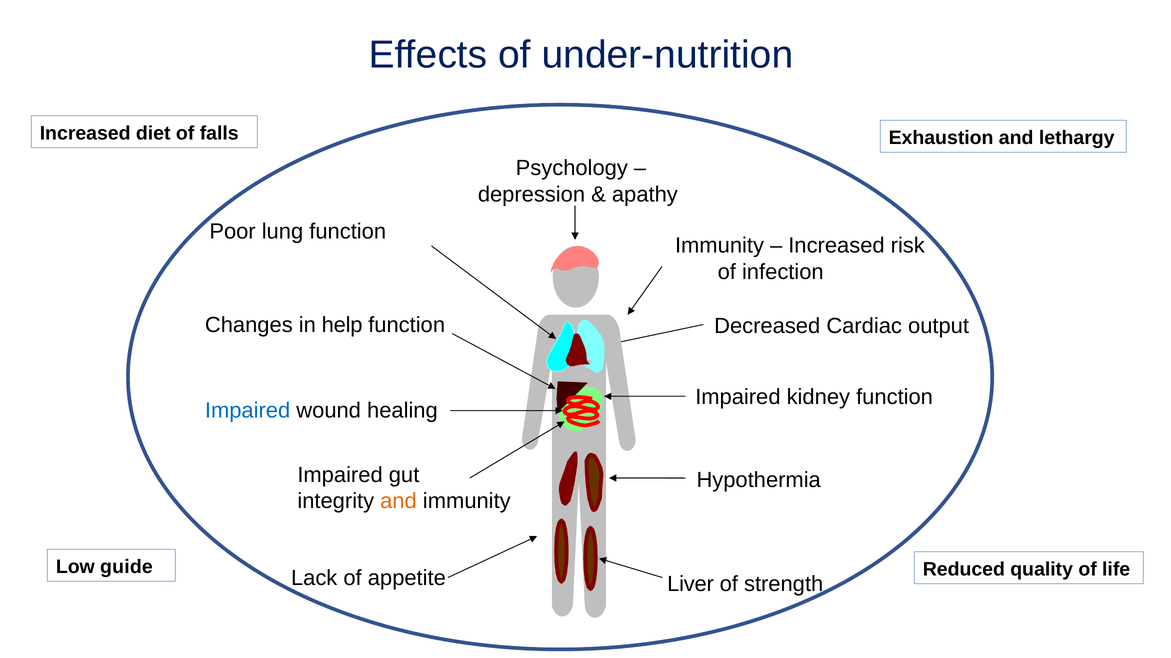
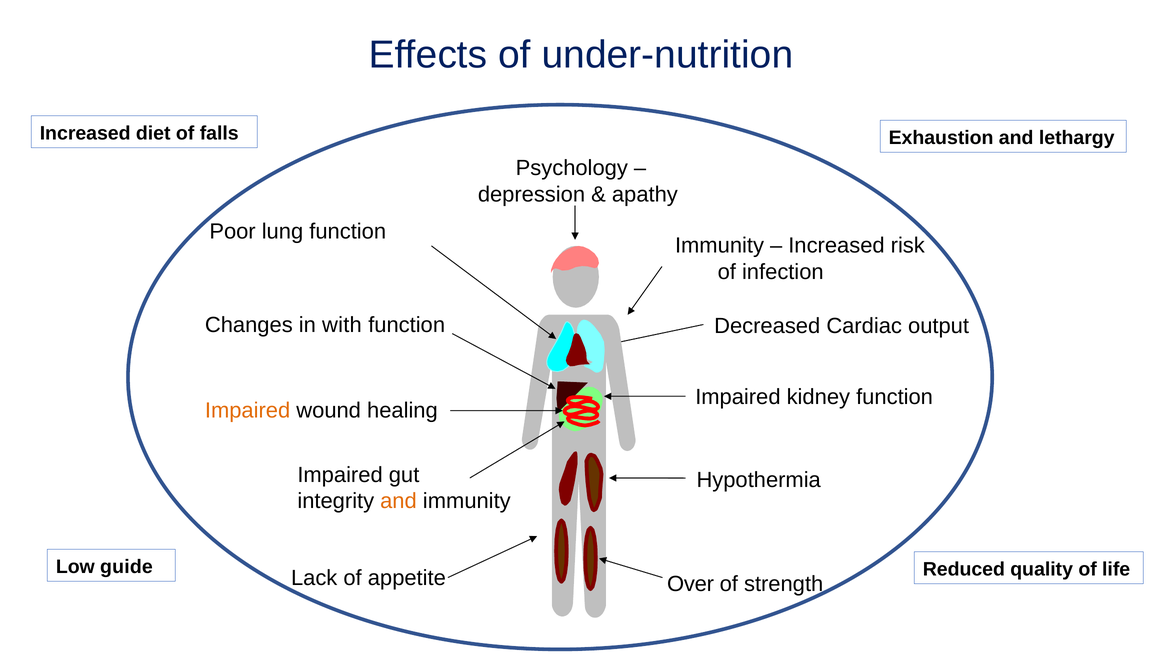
help: help -> with (342, 325)
Impaired colour: blue -> orange (248, 411)
Liver: Liver -> Over (691, 584)
